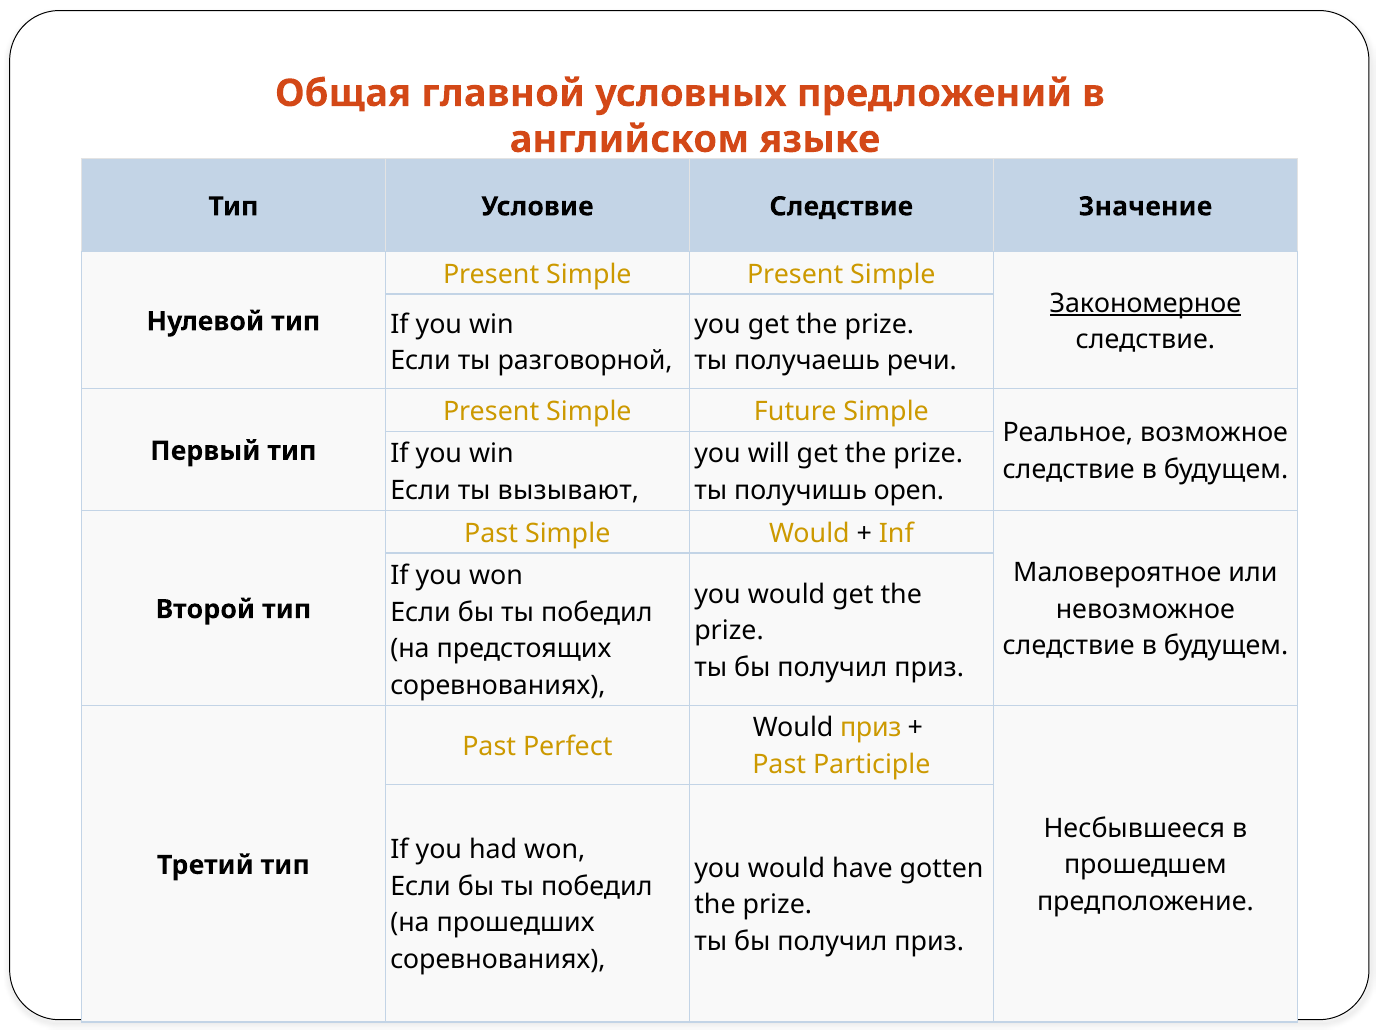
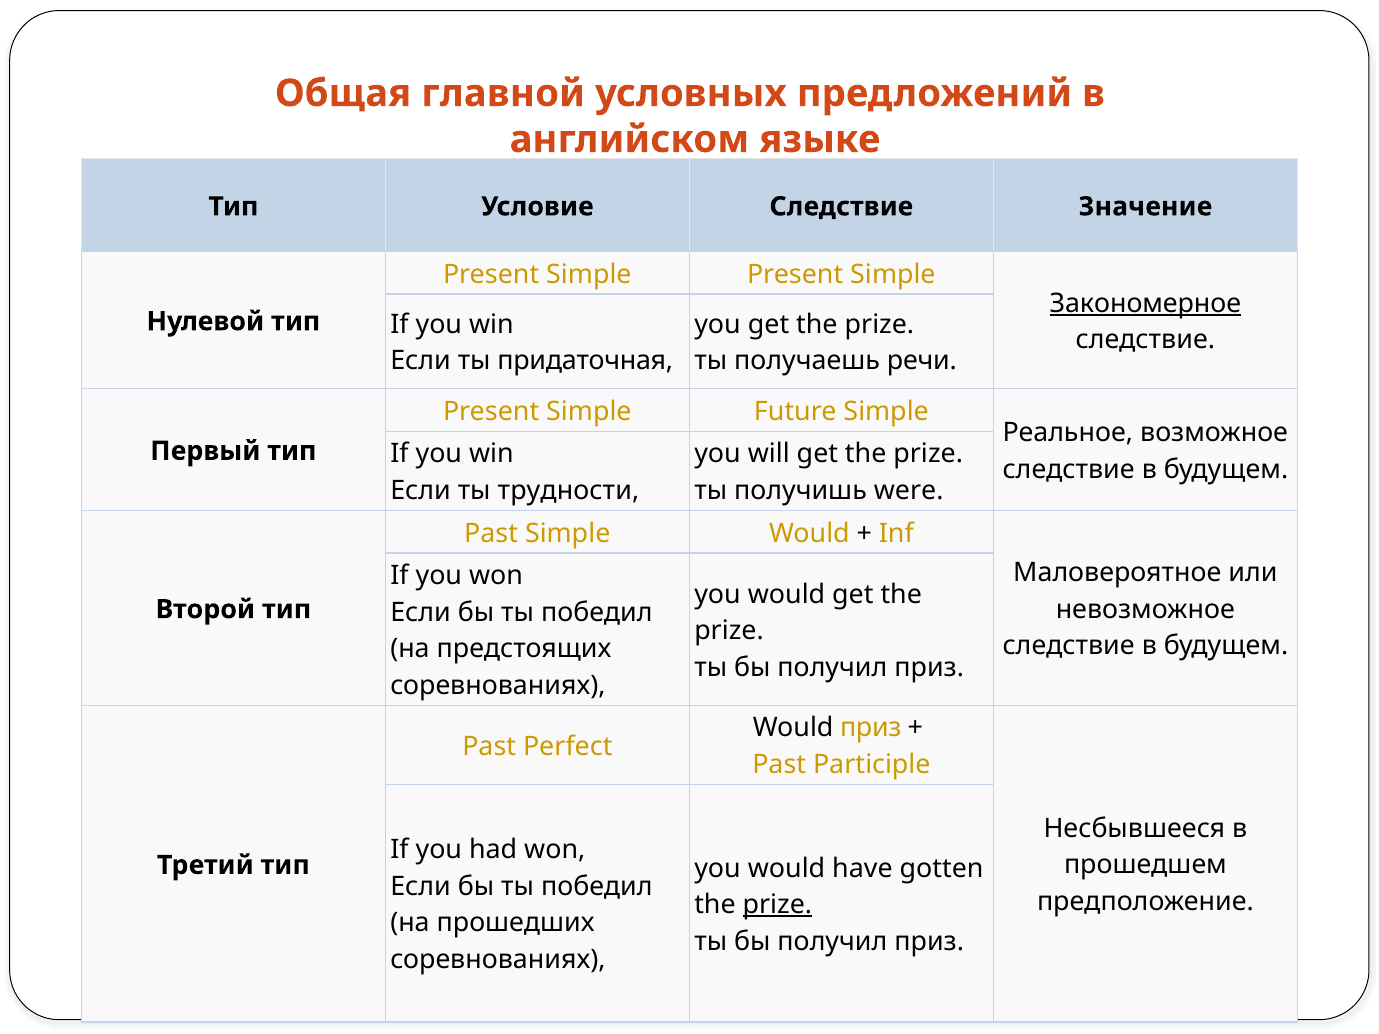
разговорной: разговорной -> придаточная (585, 361)
вызывают: вызывают -> трудности (568, 491)
open: open -> were (909, 491)
prize underline: none -> present (777, 905)
